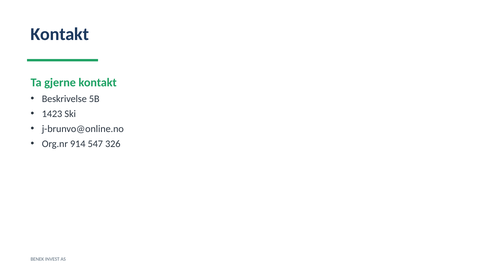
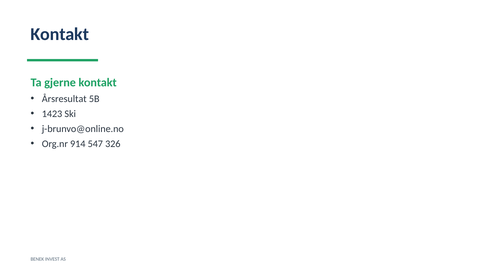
Beskrivelse: Beskrivelse -> Årsresultat (64, 99)
